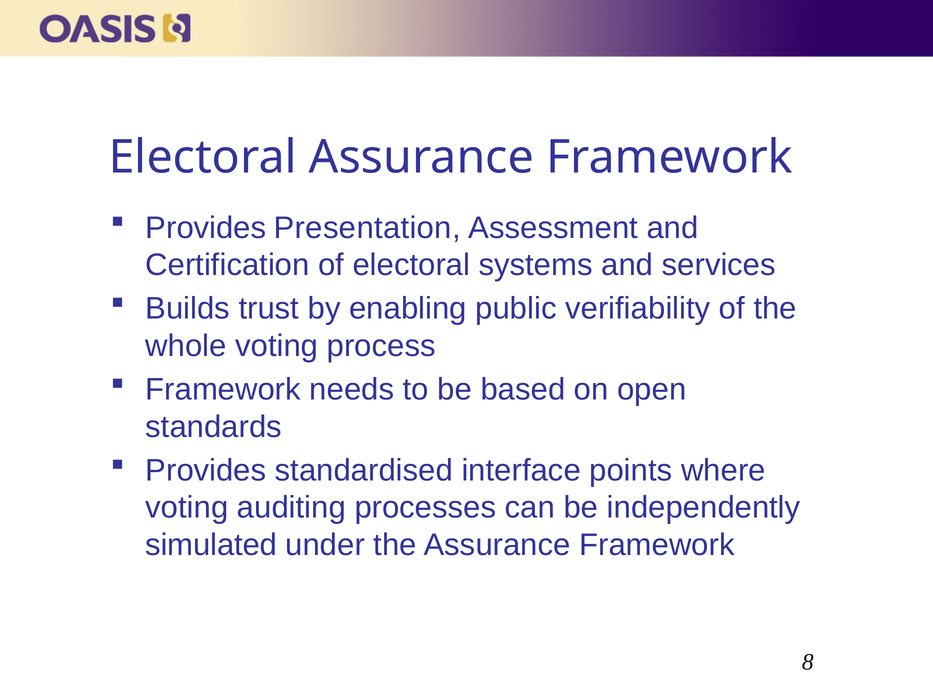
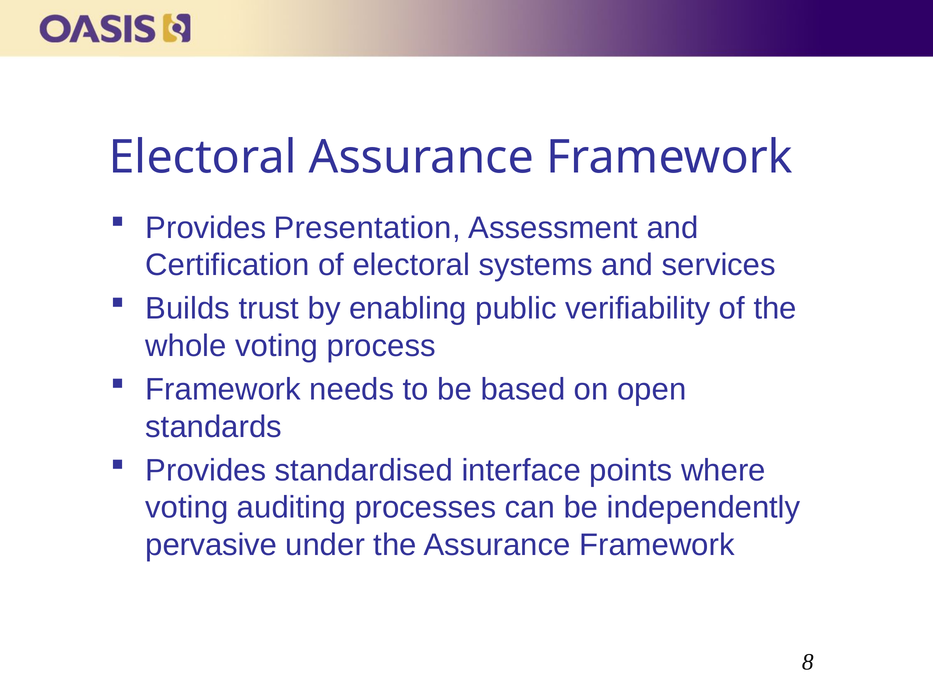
simulated: simulated -> pervasive (211, 545)
